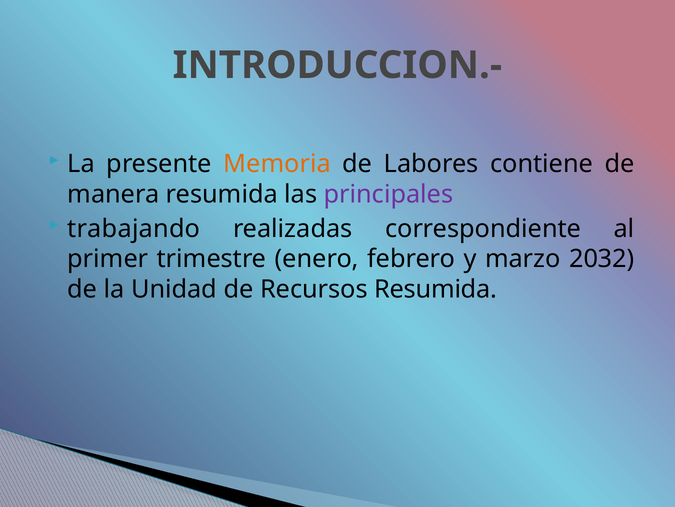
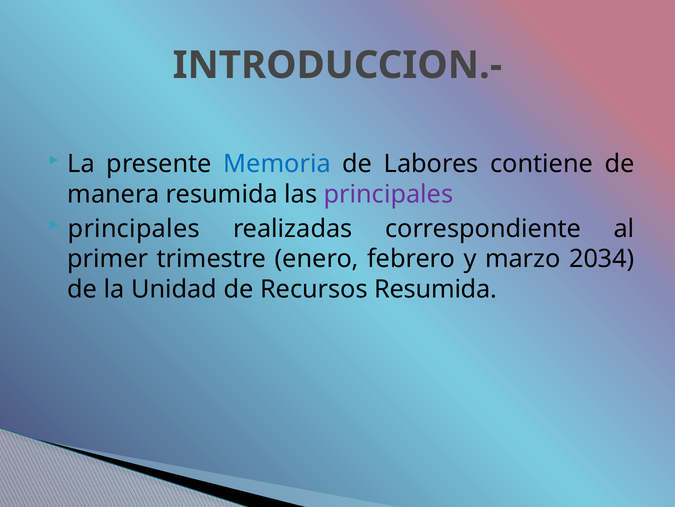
Memoria colour: orange -> blue (277, 164)
trabajando: trabajando -> principales (134, 228)
2032: 2032 -> 2034 (602, 259)
